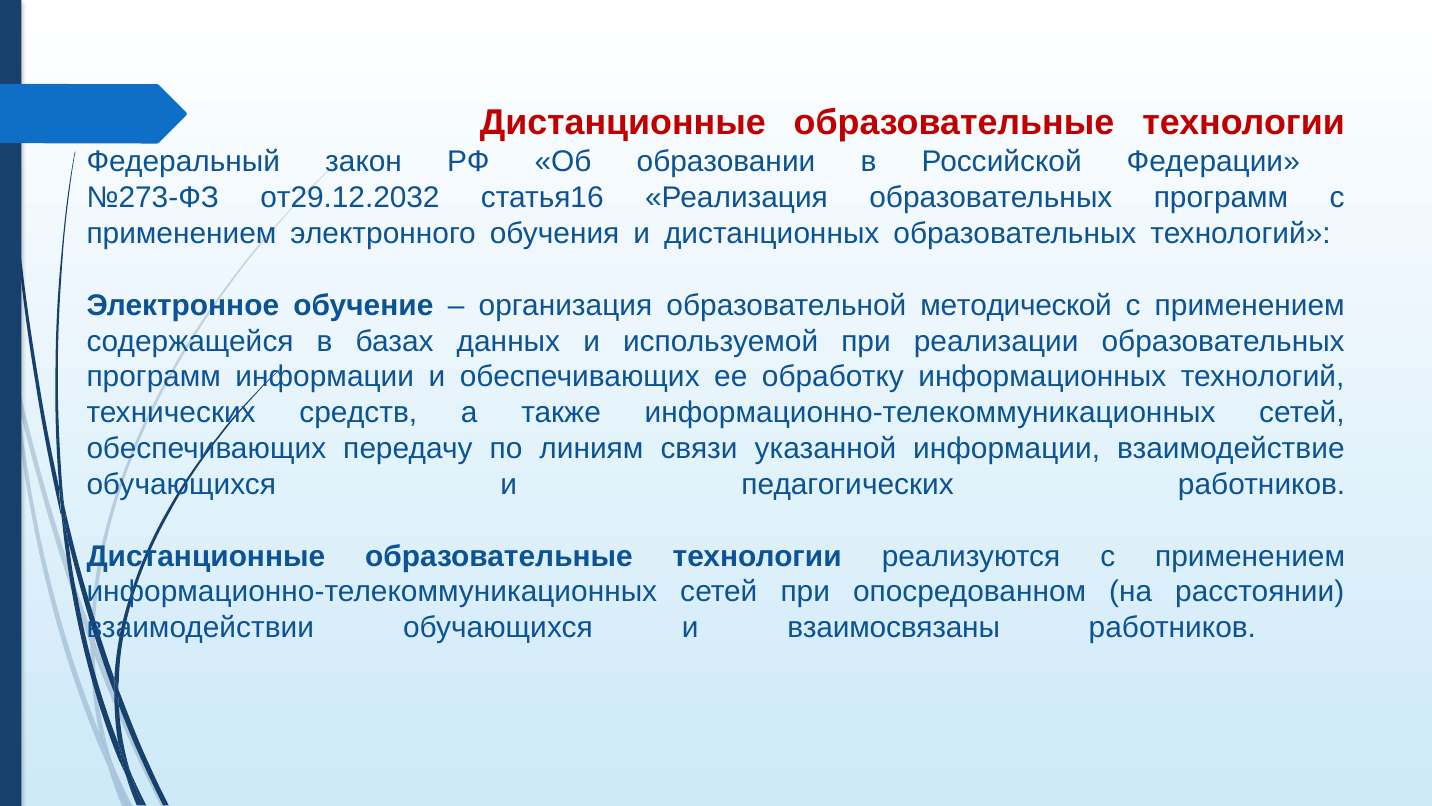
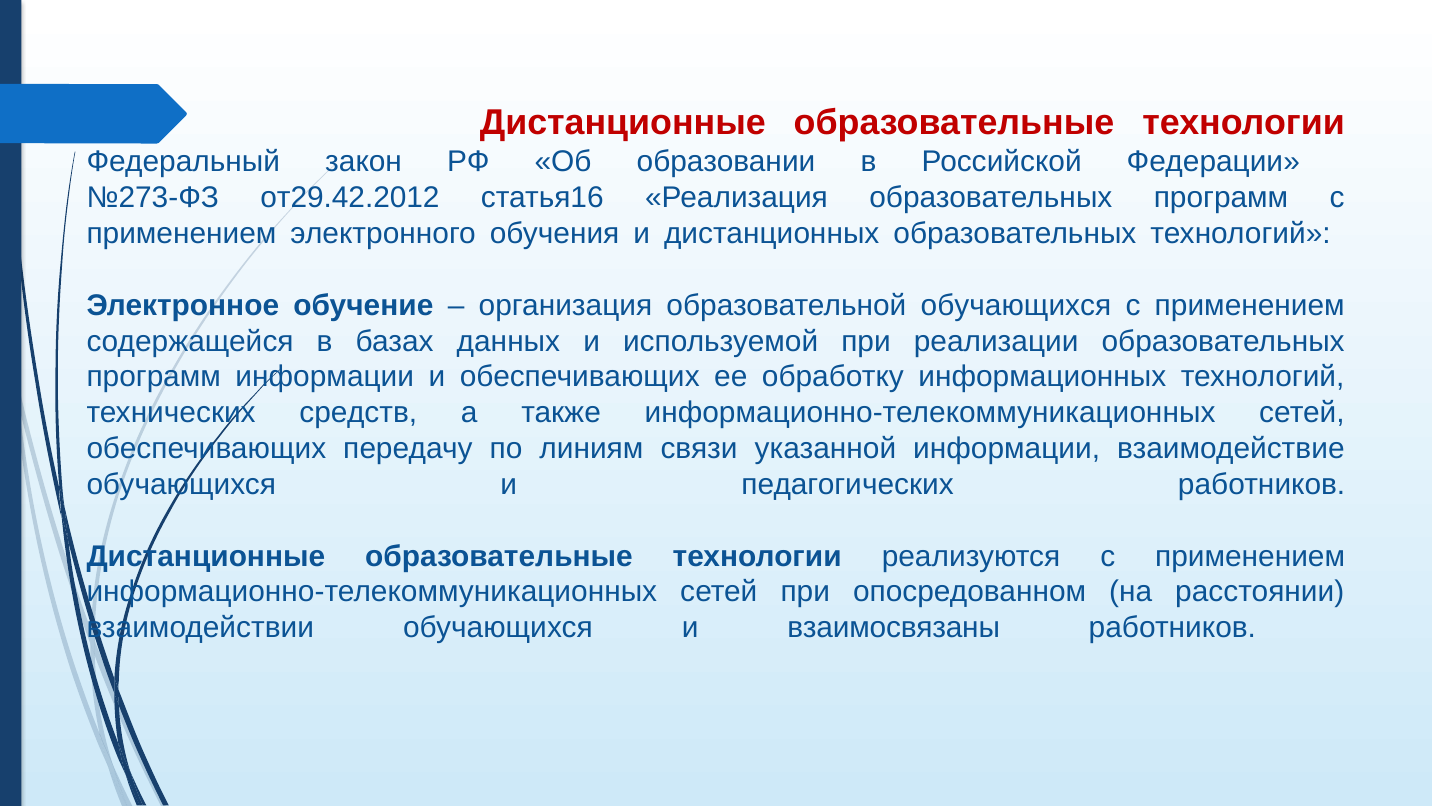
от29.12.2032: от29.12.2032 -> от29.42.2012 (350, 198)
образовательной методической: методической -> обучающихся (1016, 305)
